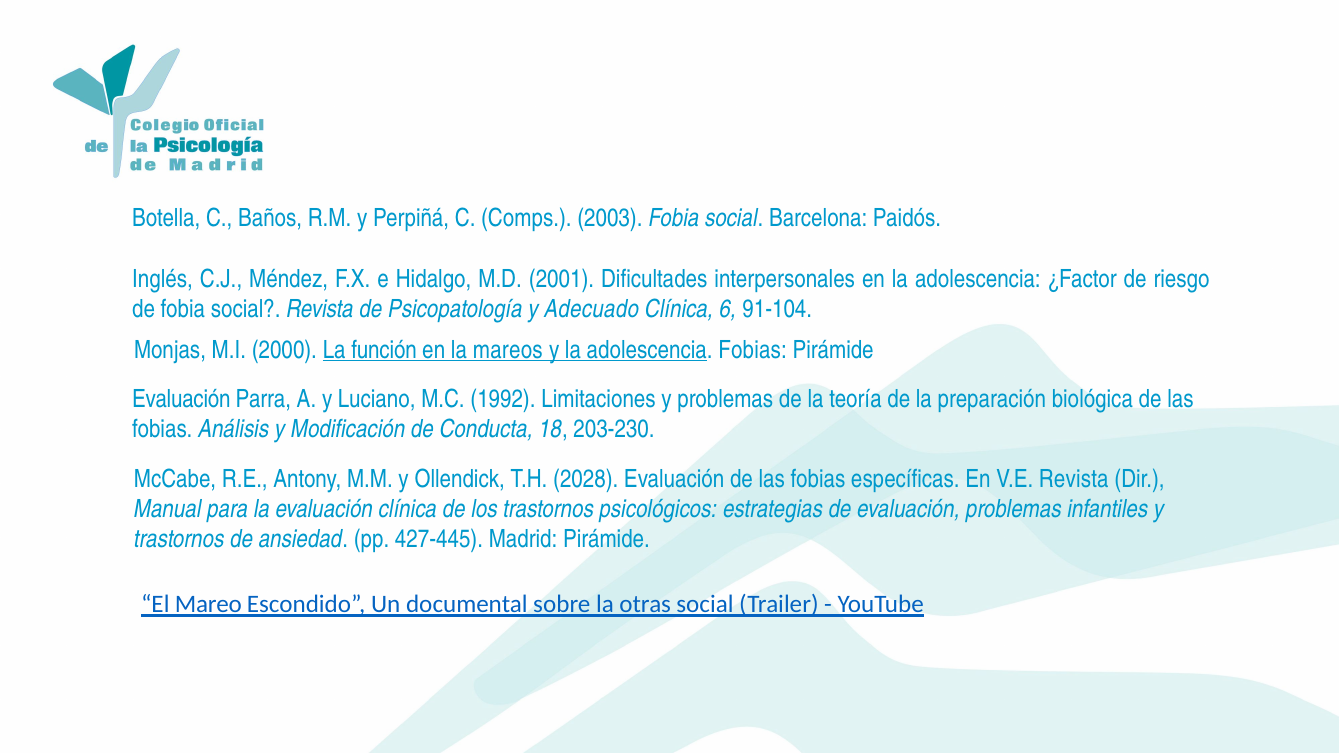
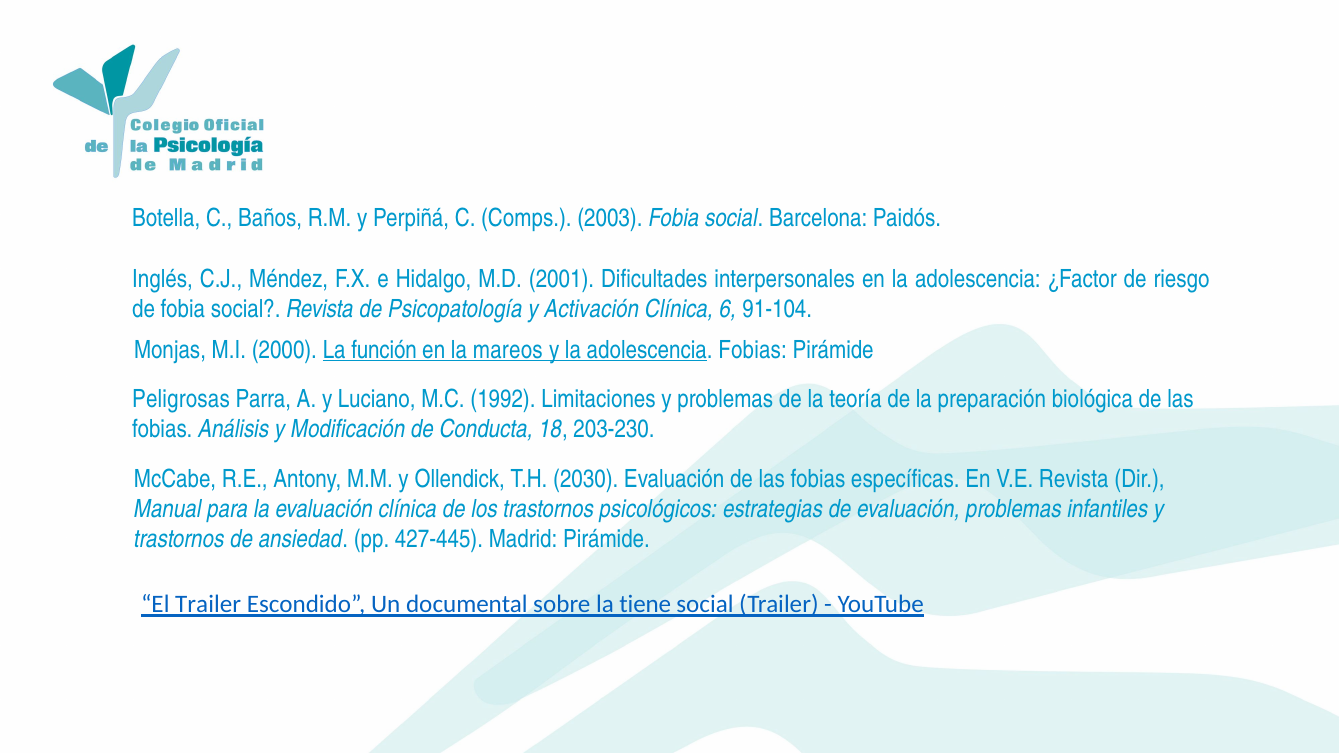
Adecuado: Adecuado -> Activación (592, 309)
Evaluación: Evaluación -> Peligrosas (181, 400)
2028: 2028 -> 2030 (586, 479)
El Mareo: Mareo -> Trailer (208, 605)
otras: otras -> tiene (645, 605)
